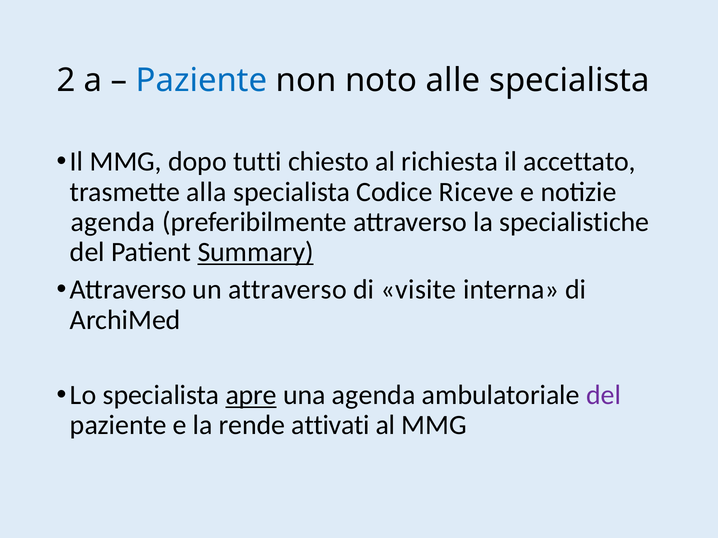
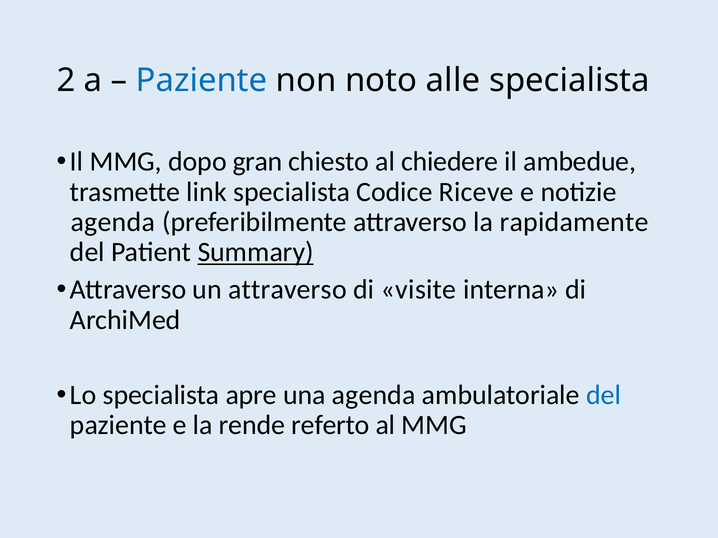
tutti: tutti -> gran (258, 162)
richiesta: richiesta -> chiedere (450, 162)
accettato: accettato -> ambedue (580, 162)
alla: alla -> link (207, 192)
specialistiche: specialistiche -> rapidamente (574, 222)
apre underline: present -> none (251, 395)
del colour: purple -> blue (604, 395)
attivati: attivati -> referto (331, 426)
